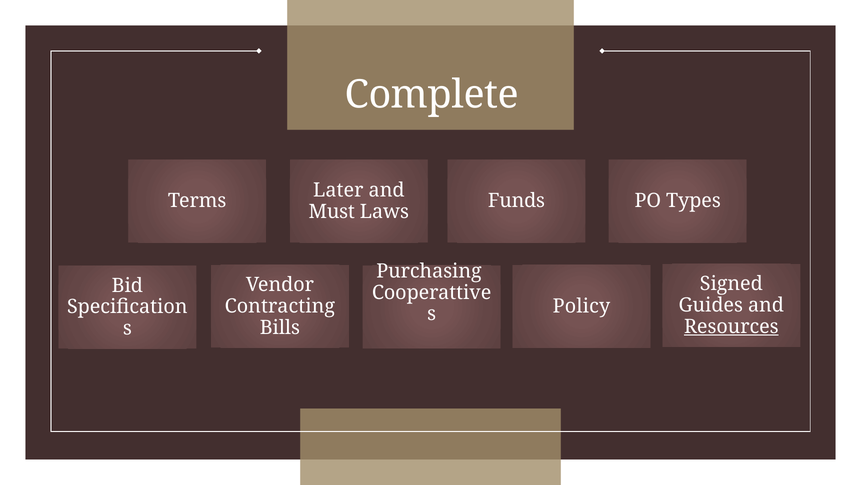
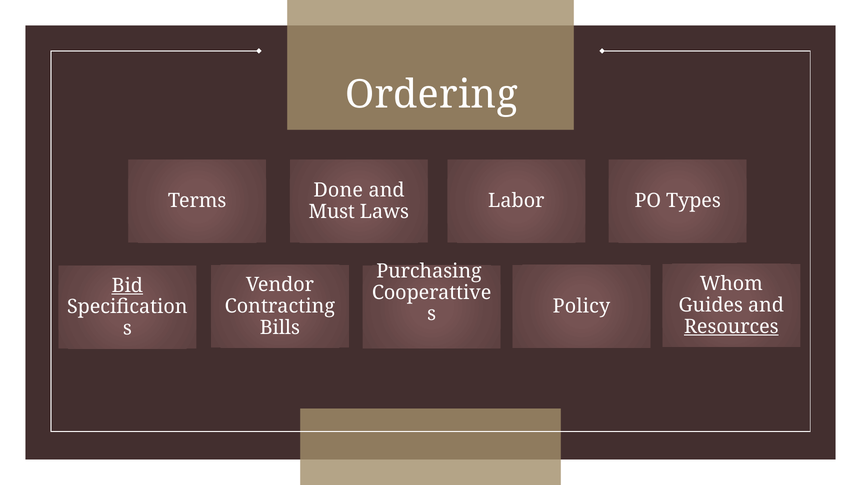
Complete: Complete -> Ordering (431, 95)
Later: Later -> Done (338, 190)
Funds: Funds -> Labor (516, 201)
Signed: Signed -> Whom (731, 284)
Bid underline: none -> present (127, 285)
